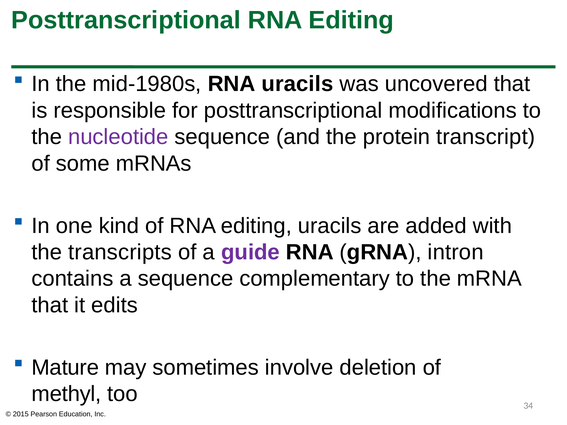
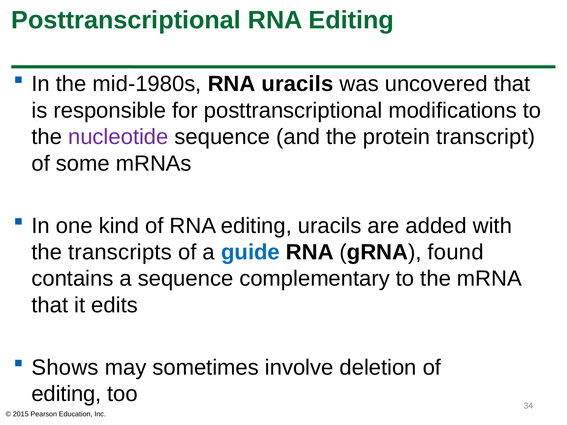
guide colour: purple -> blue (250, 252)
intron: intron -> found (456, 252)
Mature: Mature -> Shows (65, 368)
methyl: methyl -> editing (66, 394)
